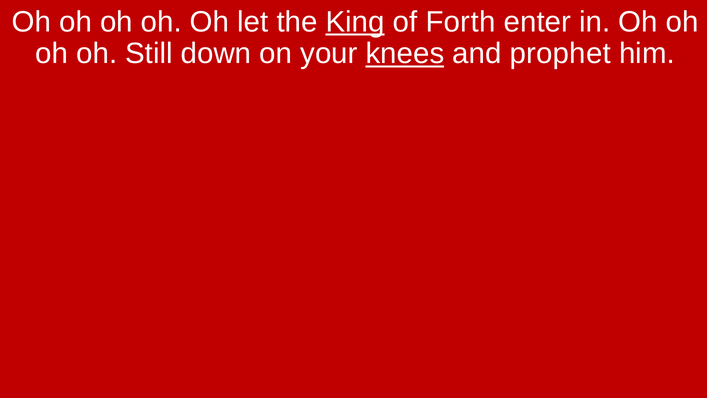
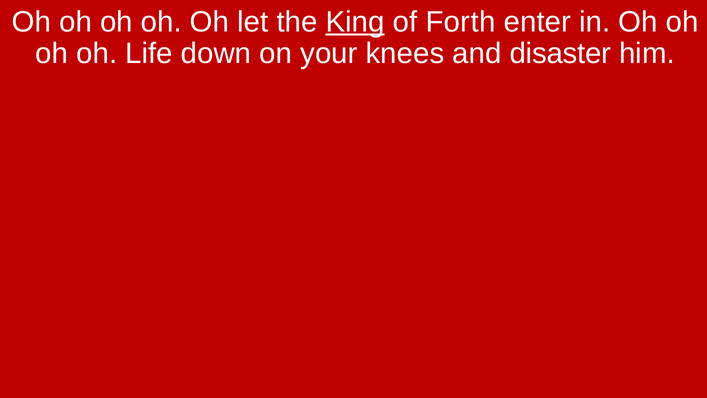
Still: Still -> Life (149, 54)
knees underline: present -> none (405, 54)
prophet: prophet -> disaster (560, 54)
